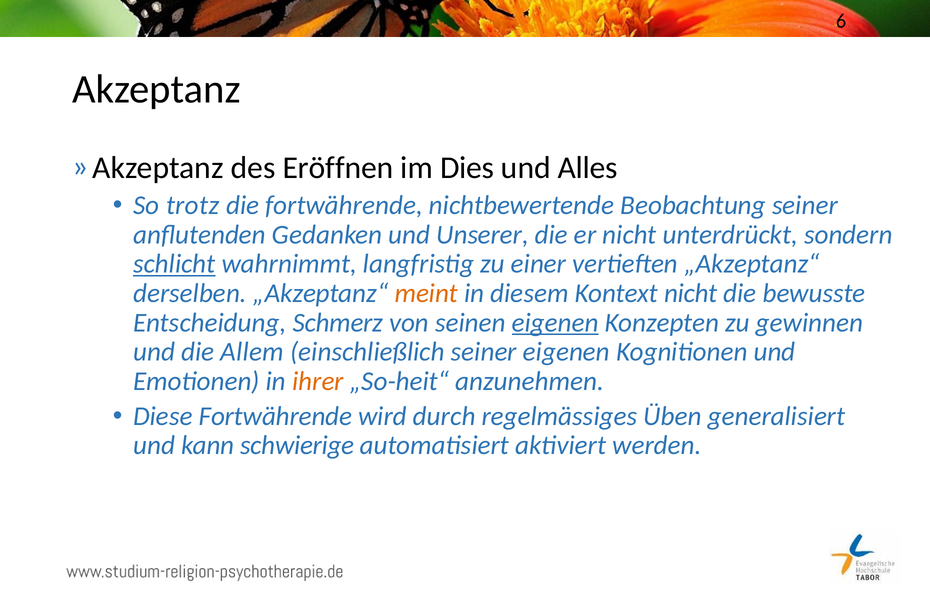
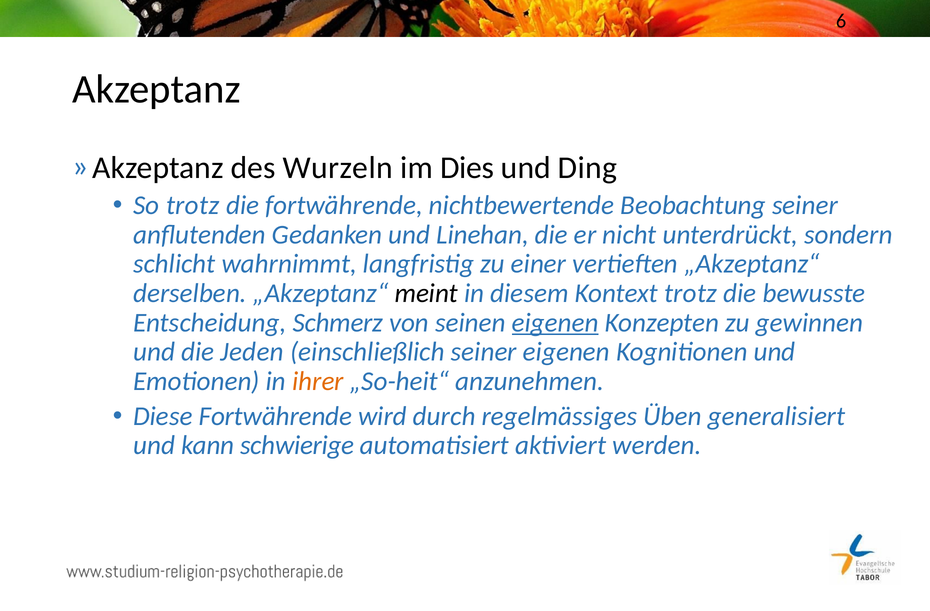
Eröffnen: Eröffnen -> Wurzeln (338, 168)
Alles: Alles -> Ding (587, 168)
Unserer: Unserer -> Linehan (483, 235)
schlicht underline: present -> none (174, 264)
meint colour: orange -> black (426, 293)
Kontext nicht: nicht -> trotz (691, 293)
Allem: Allem -> Jeden (252, 352)
